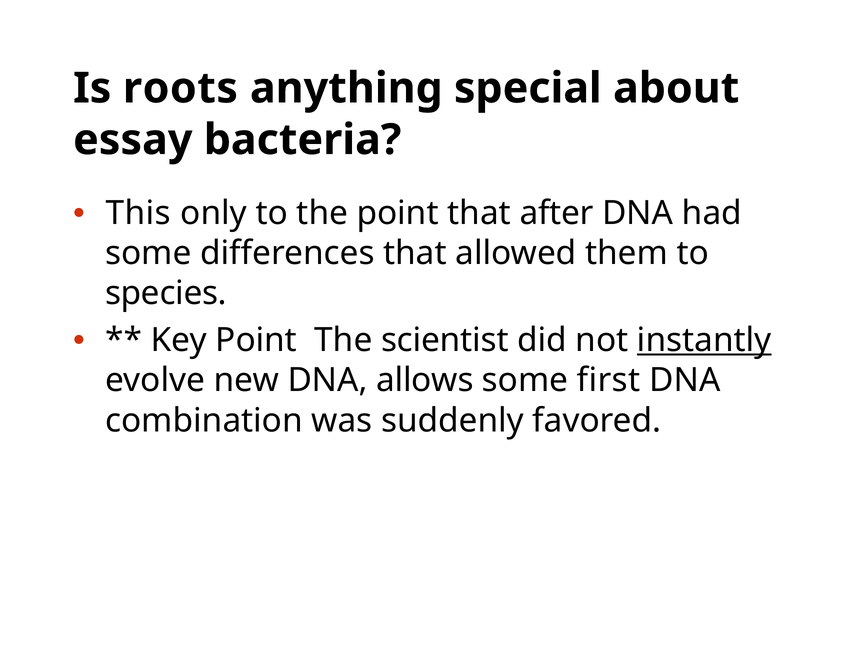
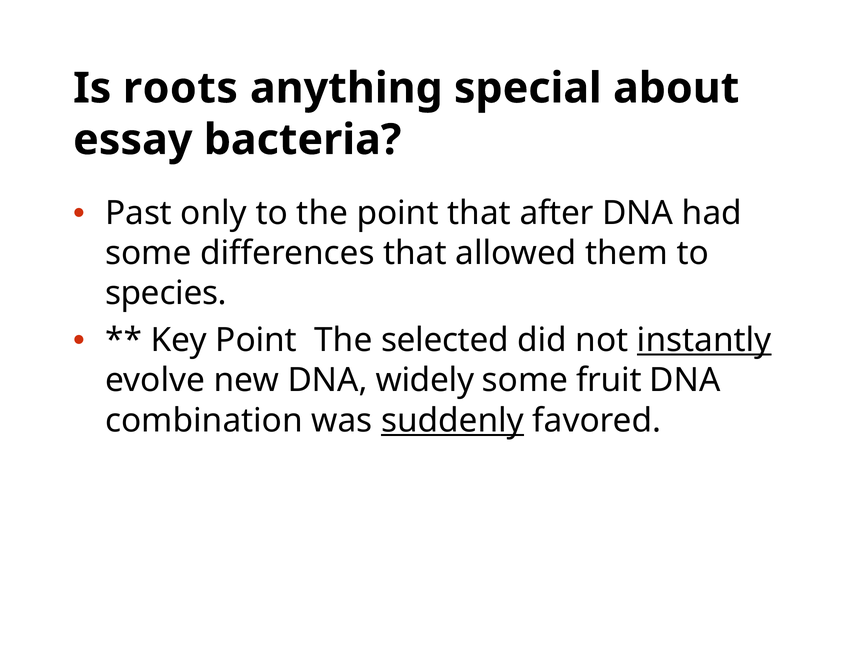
This: This -> Past (139, 213)
scientist: scientist -> selected (445, 340)
allows: allows -> widely (425, 380)
first: first -> fruit (609, 380)
suddenly underline: none -> present (452, 421)
